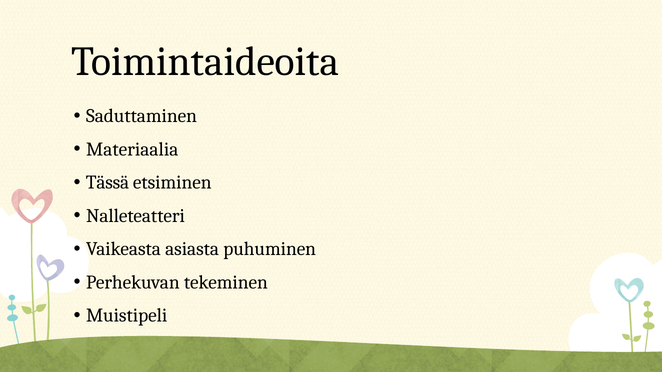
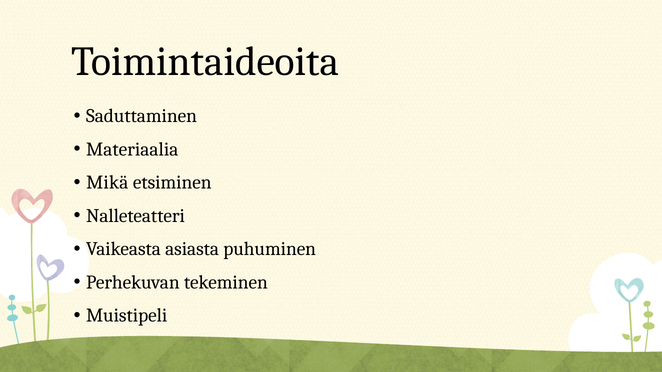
Tässä: Tässä -> Mikä (107, 183)
